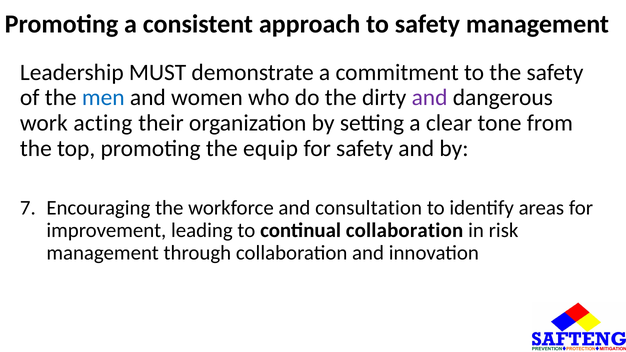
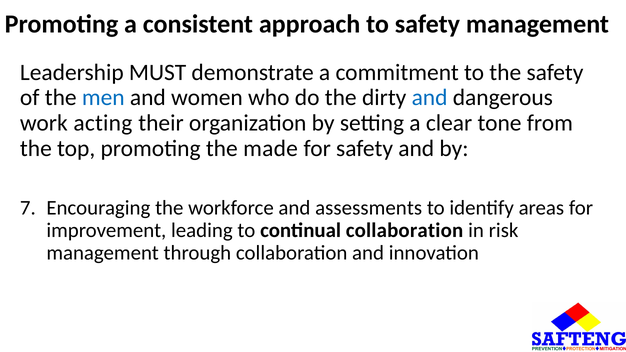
and colour: purple -> blue (430, 98)
equip: equip -> made (271, 148)
consultation: consultation -> assessments (369, 208)
